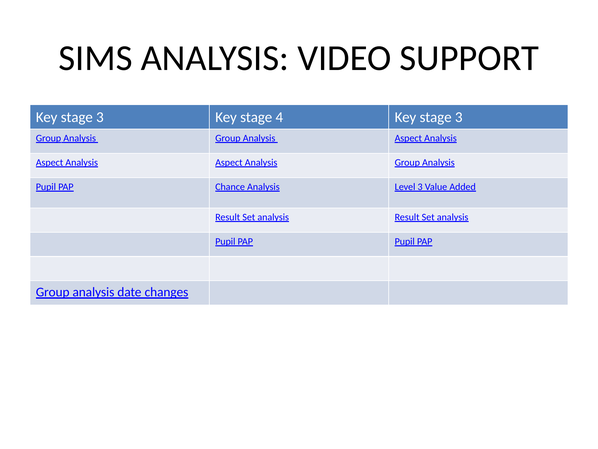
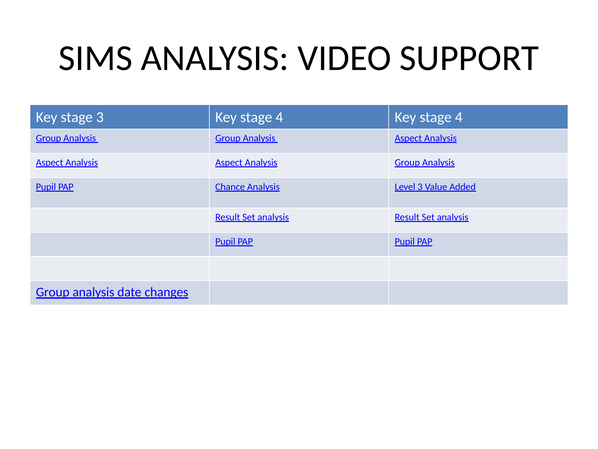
4 Key stage 3: 3 -> 4 (459, 117)
